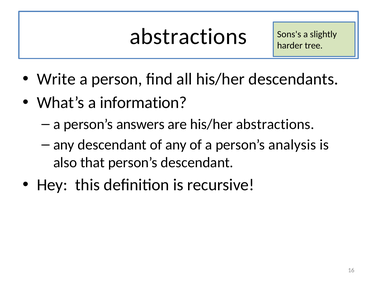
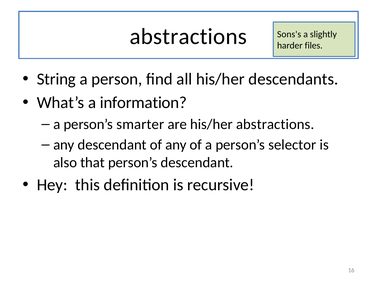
tree: tree -> files (314, 46)
Write: Write -> String (56, 79)
answers: answers -> smarter (140, 124)
analysis: analysis -> selector (292, 145)
